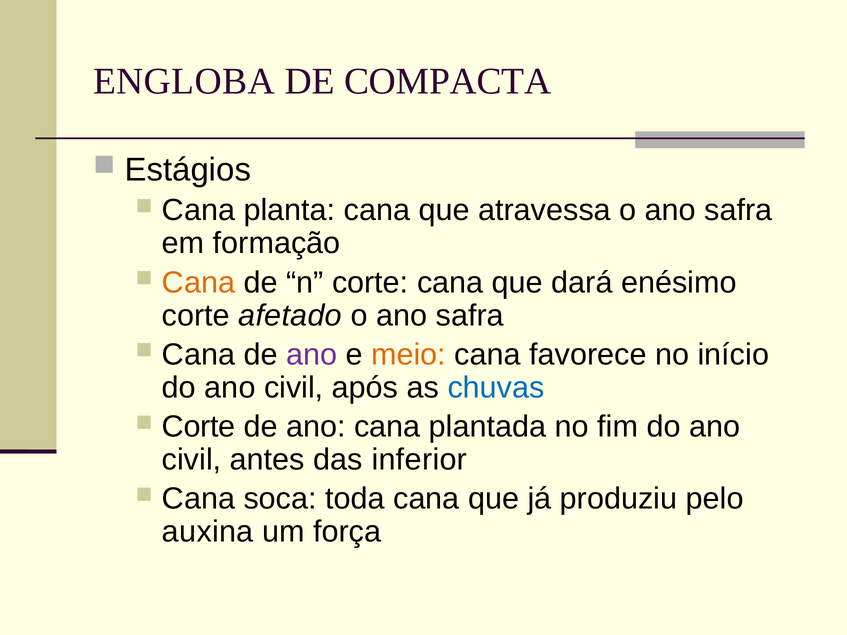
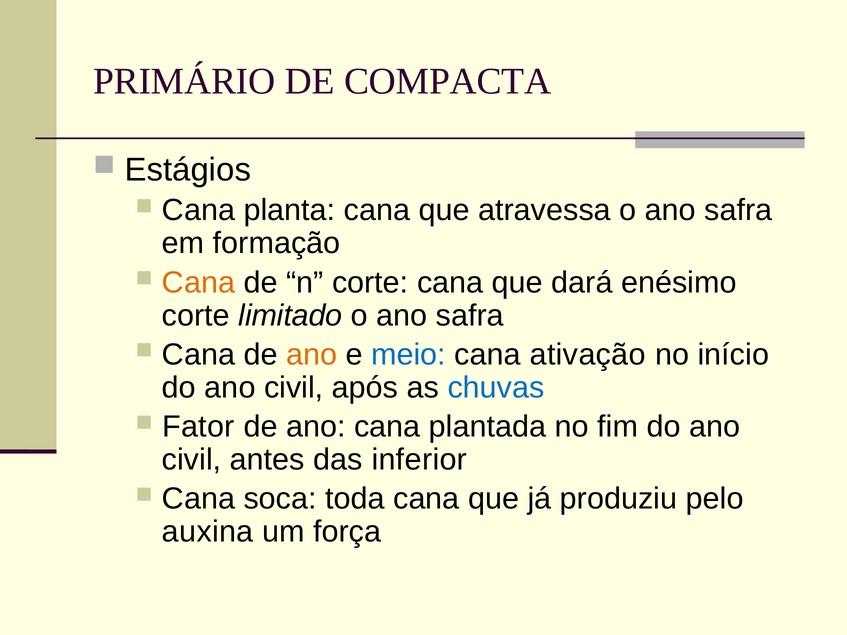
ENGLOBA: ENGLOBA -> PRIMÁRIO (184, 81)
afetado: afetado -> limitado (290, 316)
ano colour: purple -> orange (312, 355)
meio colour: orange -> blue (409, 355)
favorece: favorece -> ativação (588, 355)
Corte: Corte -> Fator (198, 427)
